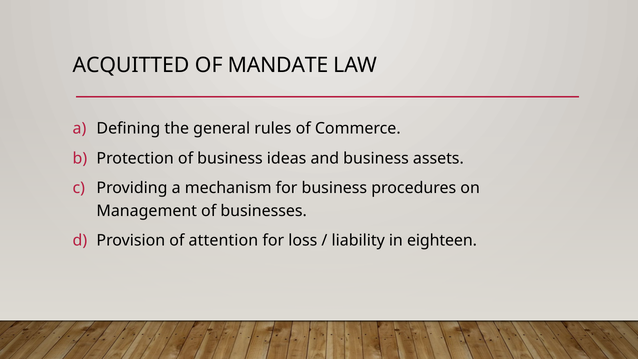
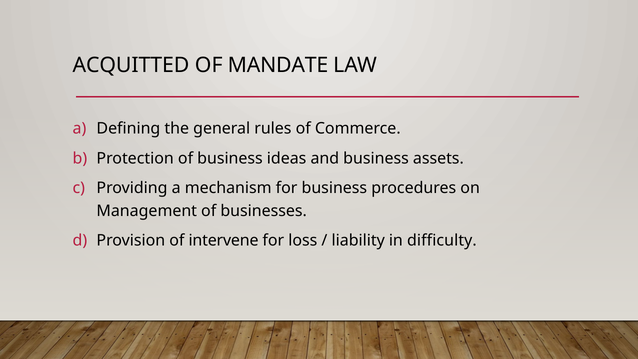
attention: attention -> intervene (224, 240)
eighteen: eighteen -> difficulty (442, 240)
